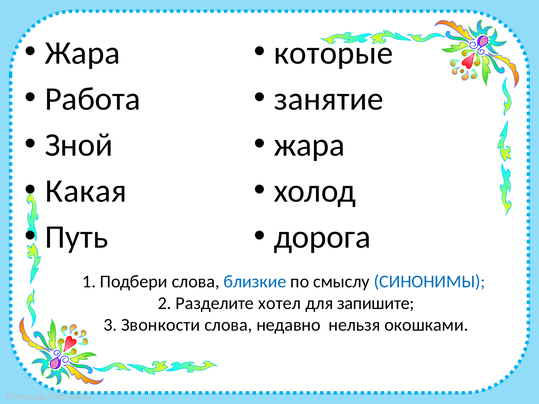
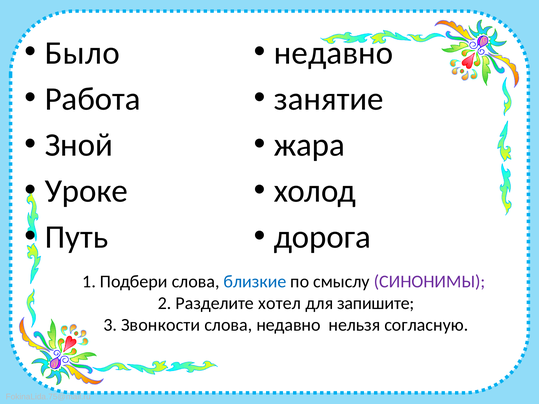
Жара: Жара -> Было (82, 53)
которые: которые -> недавно (334, 53)
Какая: Какая -> Уроке (86, 191)
СИНОНИМЫ colour: blue -> purple (430, 282)
окошками: окошками -> согласную (426, 325)
